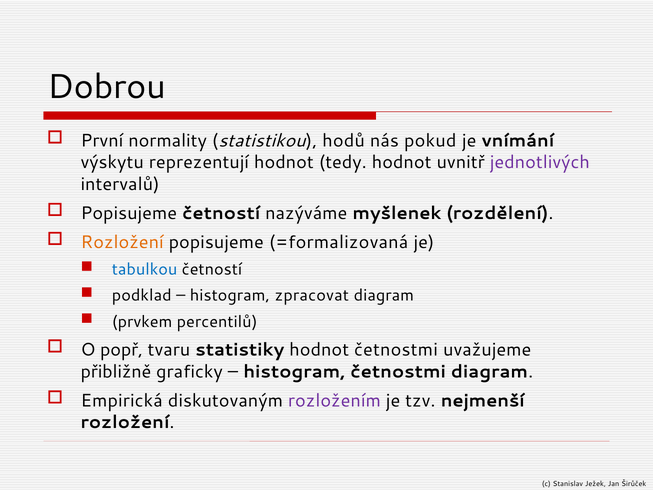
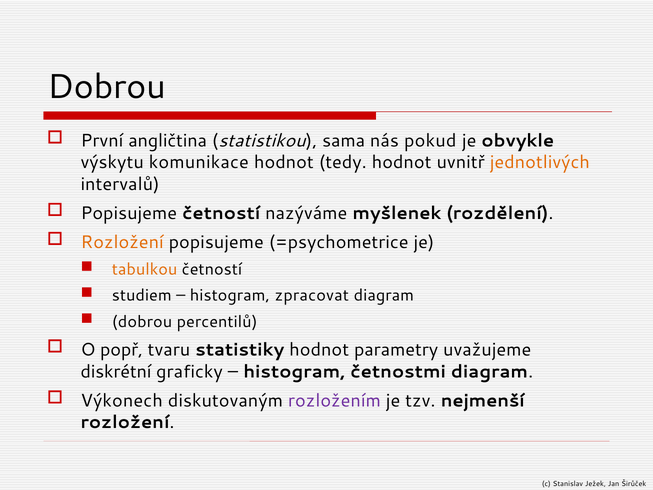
normality: normality -> angličtina (168, 141)
hodů: hodů -> sama (344, 141)
vnímání: vnímání -> obvykle (518, 141)
reprezentují: reprezentují -> komunikace (199, 162)
jednotlivých colour: purple -> orange (540, 162)
=formalizovaná: =formalizovaná -> =psychometrice (339, 242)
tabulkou colour: blue -> orange (145, 269)
podklad: podklad -> studiem (142, 295)
prvkem: prvkem -> dobrou (142, 321)
hodnot četnostmi: četnostmi -> parametry (396, 350)
přibližně: přibližně -> diskrétní (116, 371)
Empirická: Empirická -> Výkonech (122, 400)
